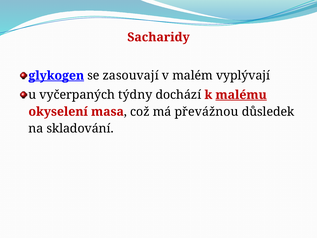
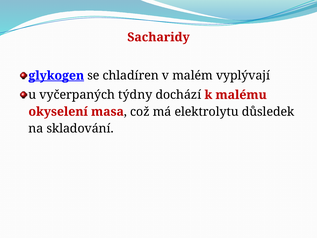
zasouvají: zasouvají -> chladíren (131, 76)
malému underline: present -> none (241, 95)
převážnou: převážnou -> elektrolytu (207, 112)
